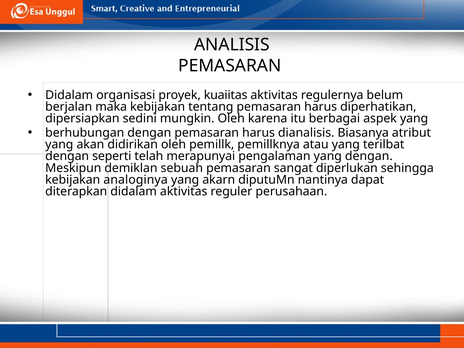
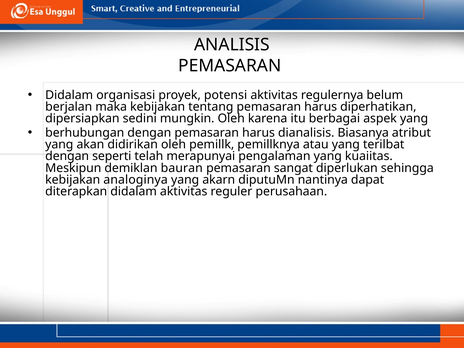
kuaiitas: kuaiitas -> potensi (226, 95)
yang dengan: dengan -> kuaiitas (369, 156)
sebuah: sebuah -> bauran (182, 168)
